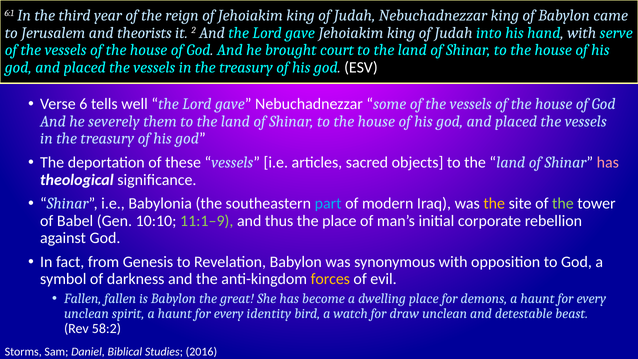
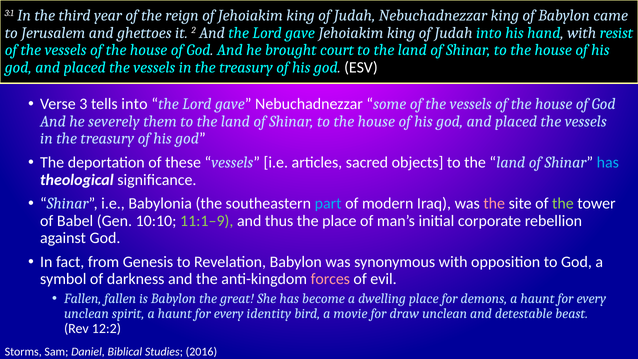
6:1: 6:1 -> 3:1 (9, 13)
theorists: theorists -> ghettoes (144, 33)
serve: serve -> resist (616, 33)
6: 6 -> 3 (83, 104)
tells well: well -> into (134, 104)
has colour: pink -> light blue (608, 162)
the colour: yellow -> pink (494, 204)
forces colour: yellow -> pink (330, 279)
watch: watch -> movie (350, 314)
58:2: 58:2 -> 12:2 (106, 329)
